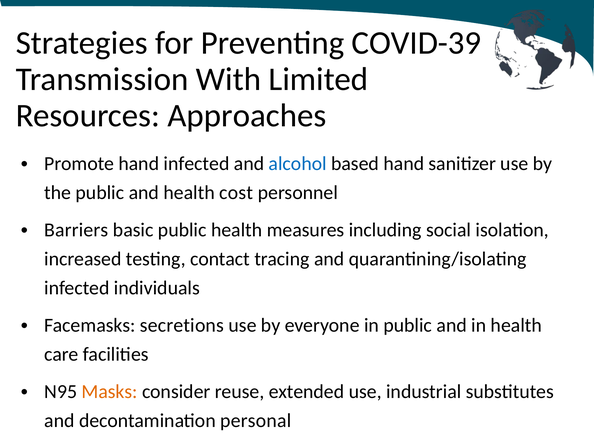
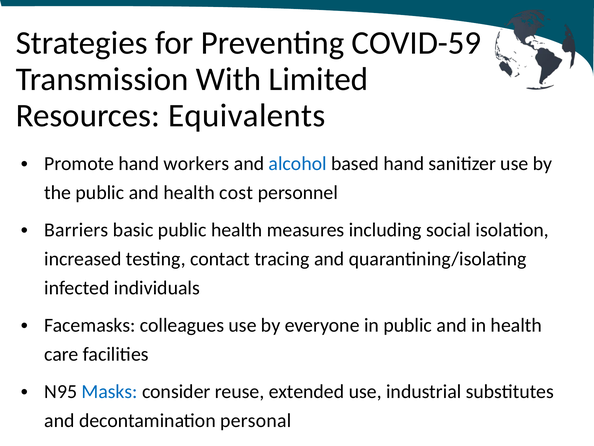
COVID-39: COVID-39 -> COVID-59 (416, 43)
Approaches: Approaches -> Equivalents (247, 115)
hand infected: infected -> workers (196, 164)
secretions: secretions -> colleagues (182, 325)
Masks colour: orange -> blue (110, 391)
